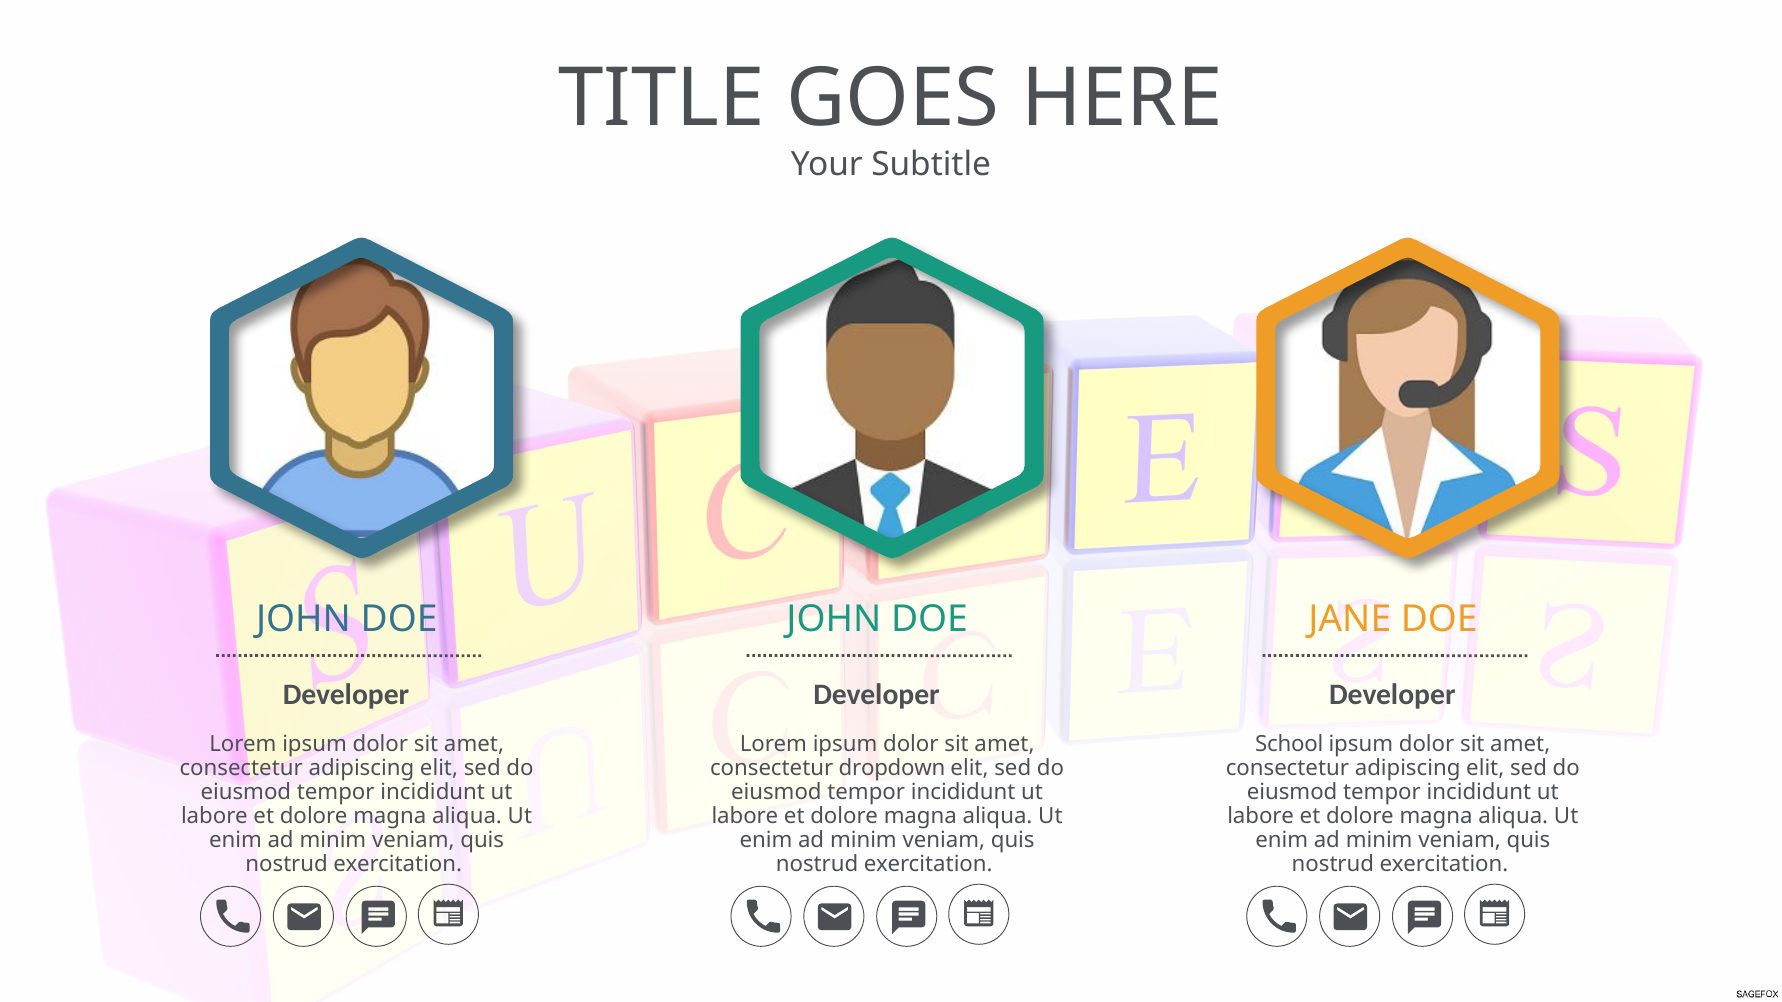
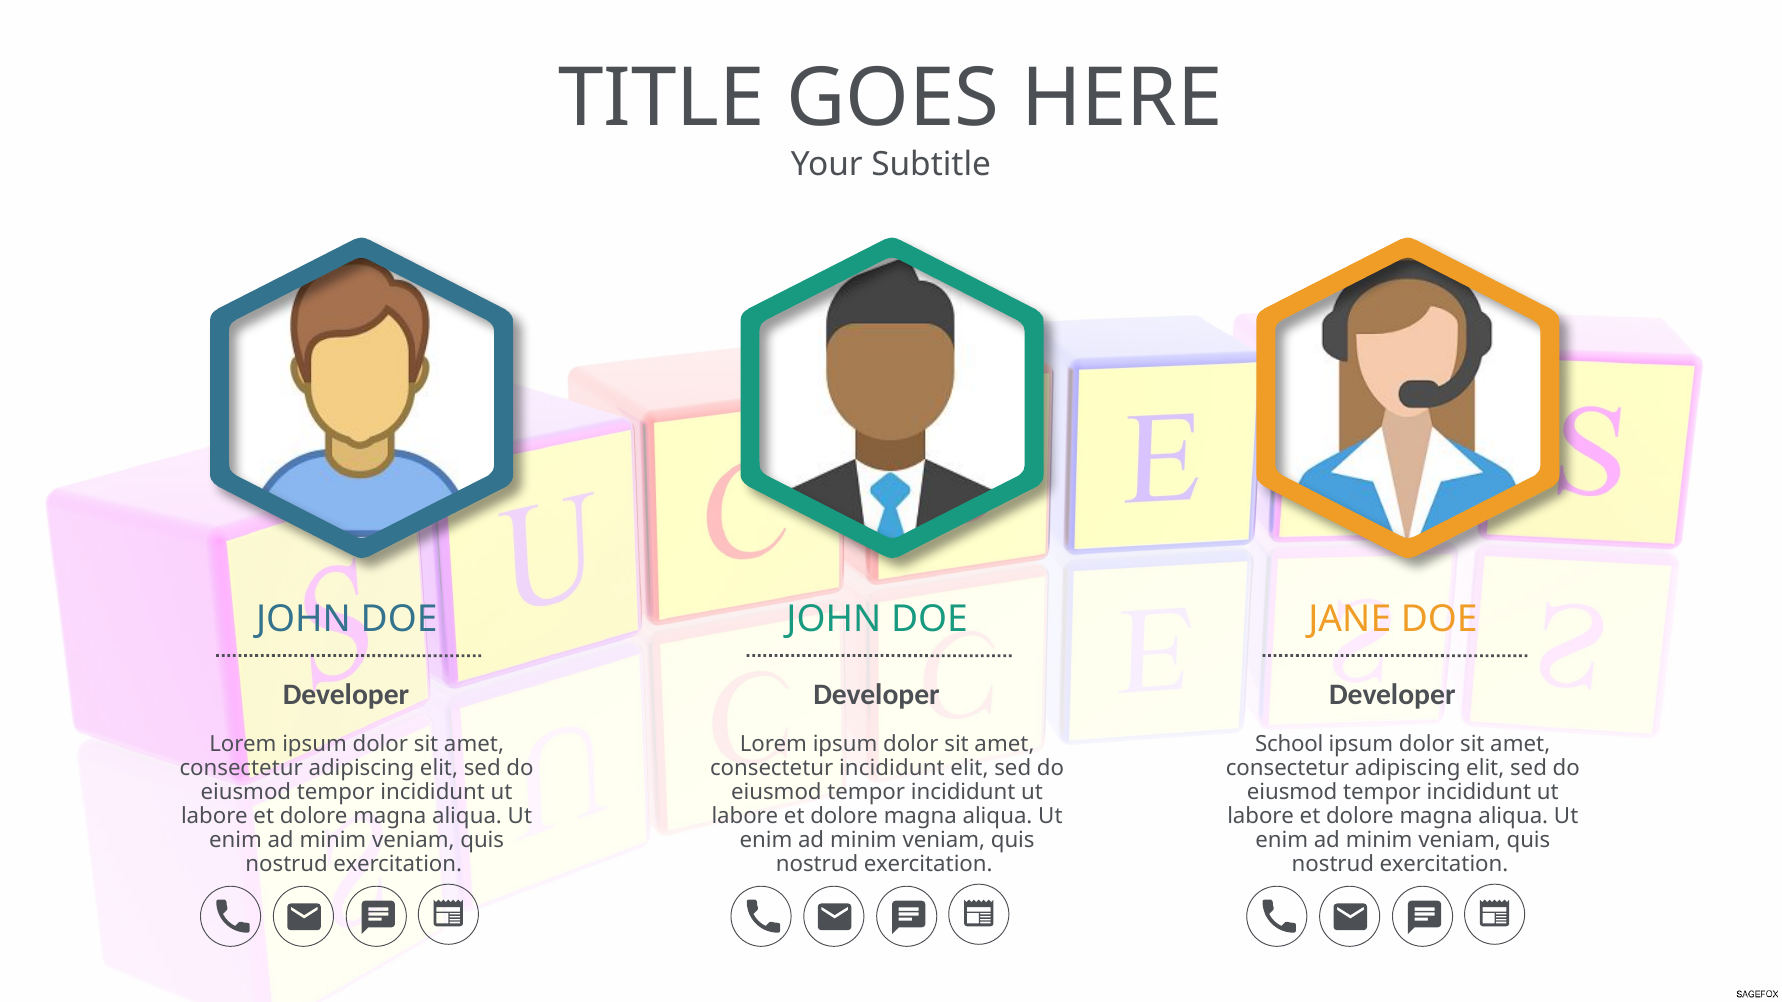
consectetur dropdown: dropdown -> incididunt (892, 769)
